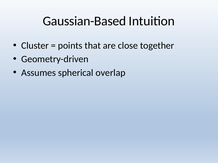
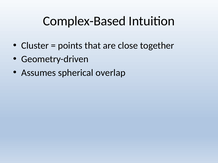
Gaussian-Based: Gaussian-Based -> Complex-Based (84, 21)
